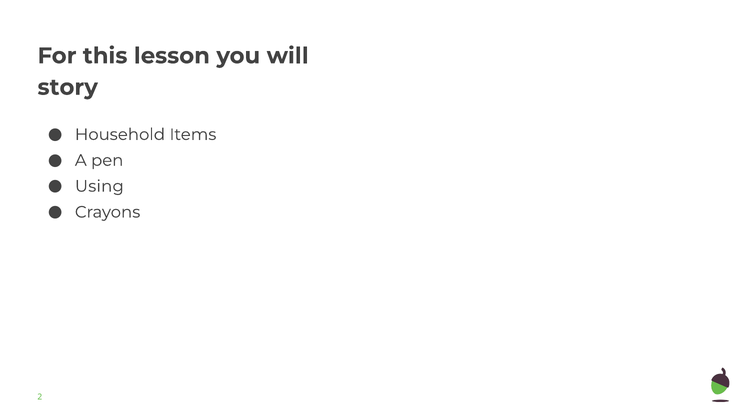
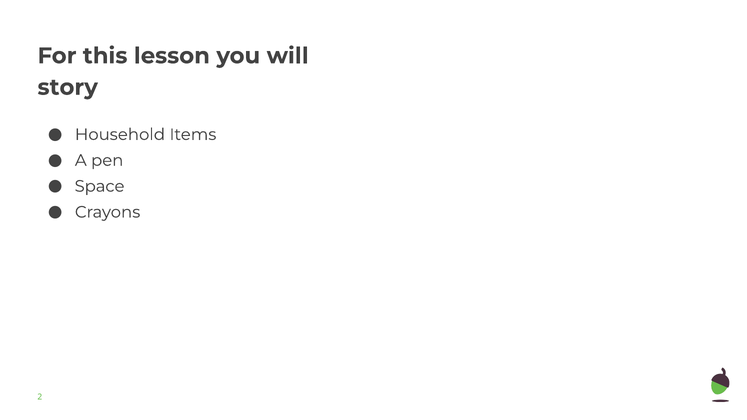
Using: Using -> Space (100, 186)
